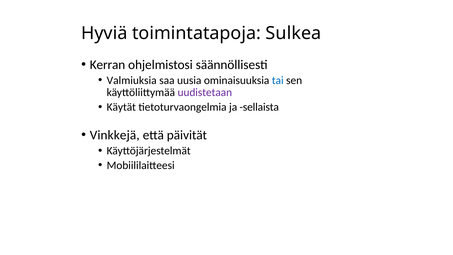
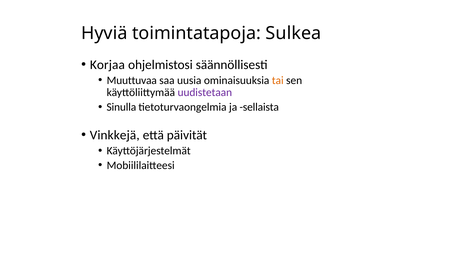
Kerran: Kerran -> Korjaa (107, 65)
Valmiuksia: Valmiuksia -> Muuttuvaa (132, 80)
tai colour: blue -> orange (278, 80)
Käytät: Käytät -> Sinulla (121, 107)
